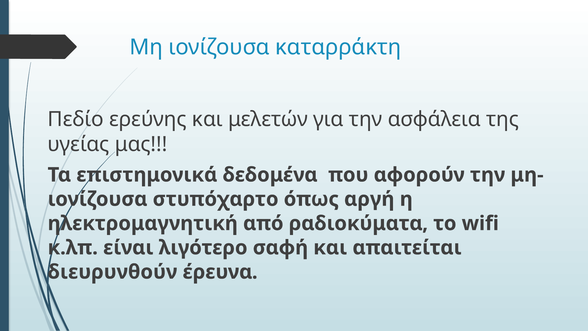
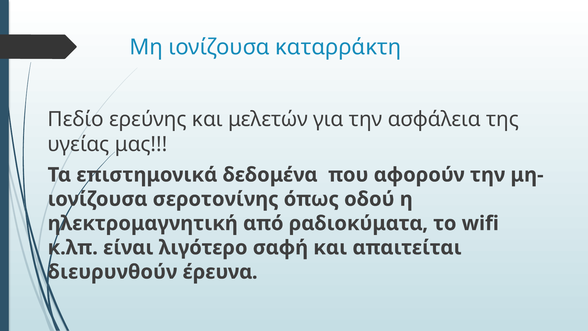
στυπόχαρτο: στυπόχαρτο -> σεροτονίνης (216, 199)
αργή: αργή -> οδού (369, 199)
